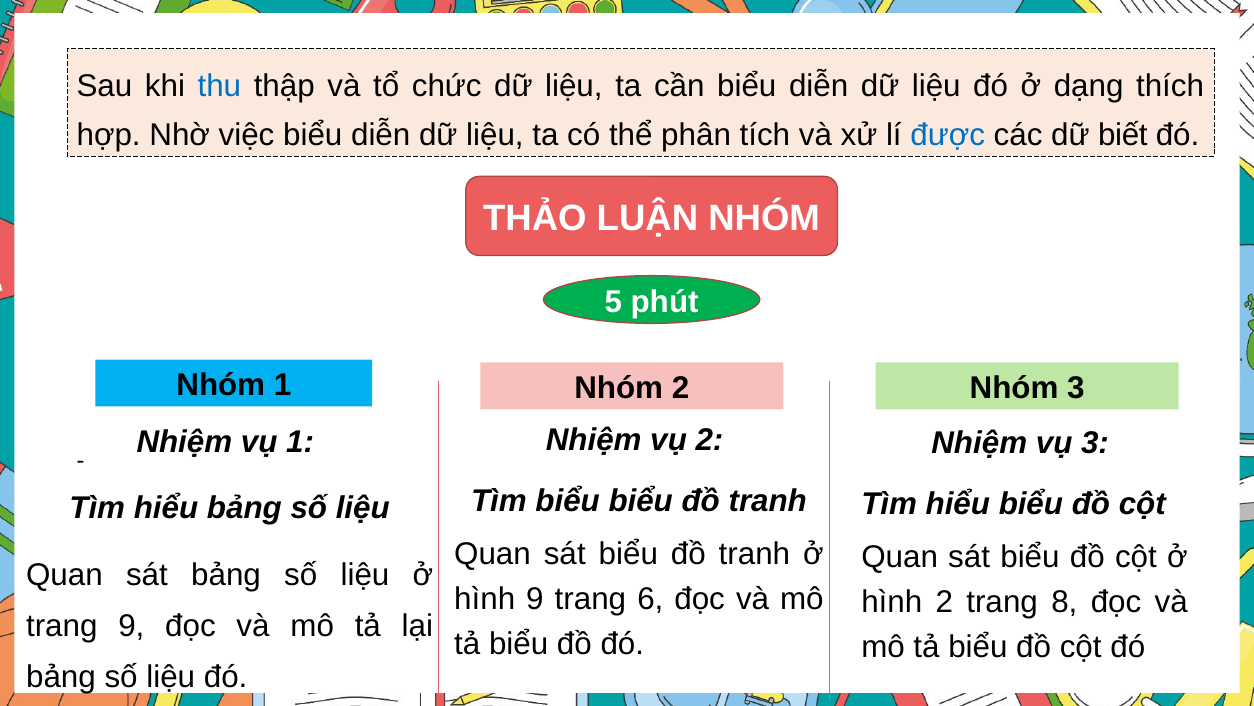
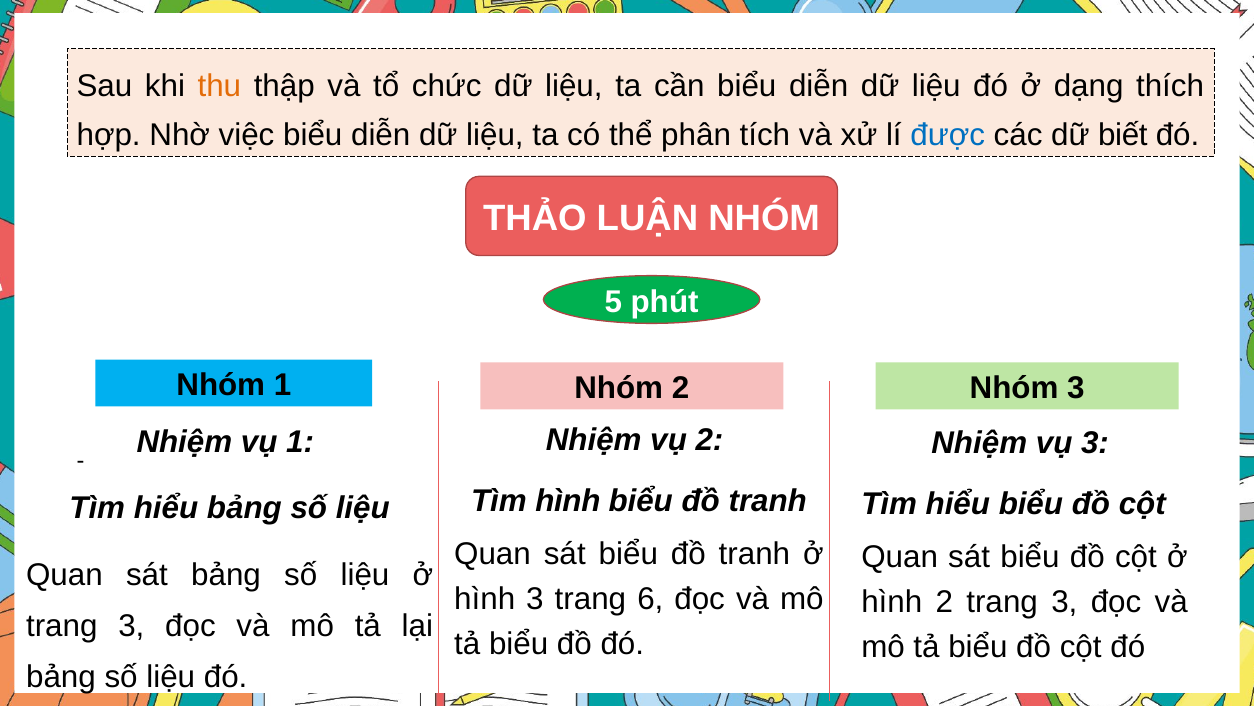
thu colour: blue -> orange (219, 86)
Tìm biểu: biểu -> hình (568, 500)
hình 9: 9 -> 3 (535, 598)
2 trang 8: 8 -> 3 (1064, 602)
9: 9 -> 3 (131, 625)
